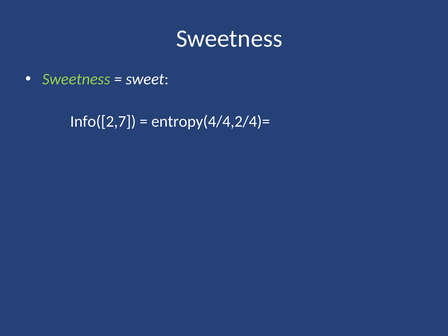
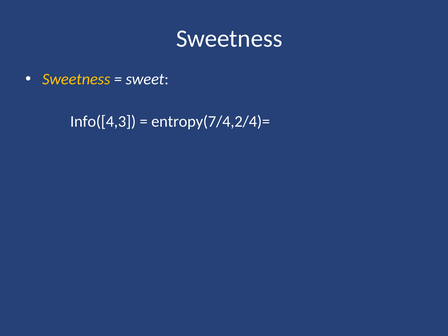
Sweetness colour: light green -> yellow (76, 79)
Info([2,7: Info([2,7 -> Info([4,3 (103, 121)
entropy(4/4,2/4)=: entropy(4/4,2/4)= -> entropy(7/4,2/4)= (211, 121)
